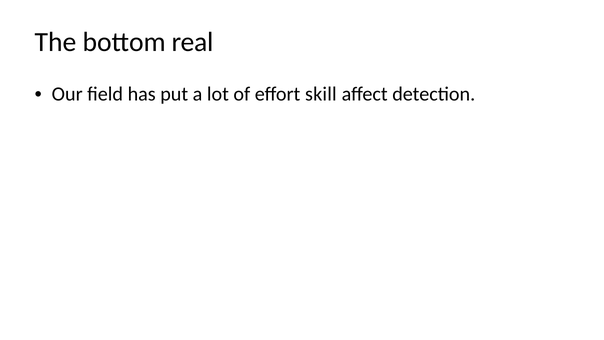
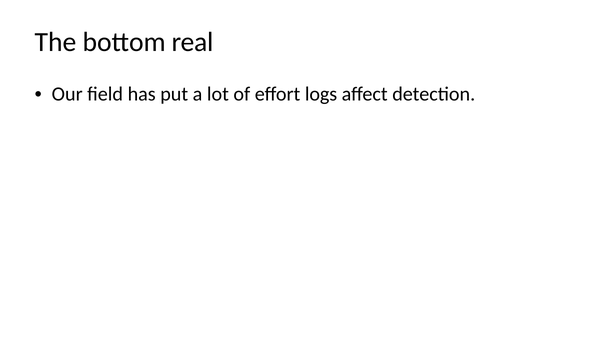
skill: skill -> logs (321, 94)
